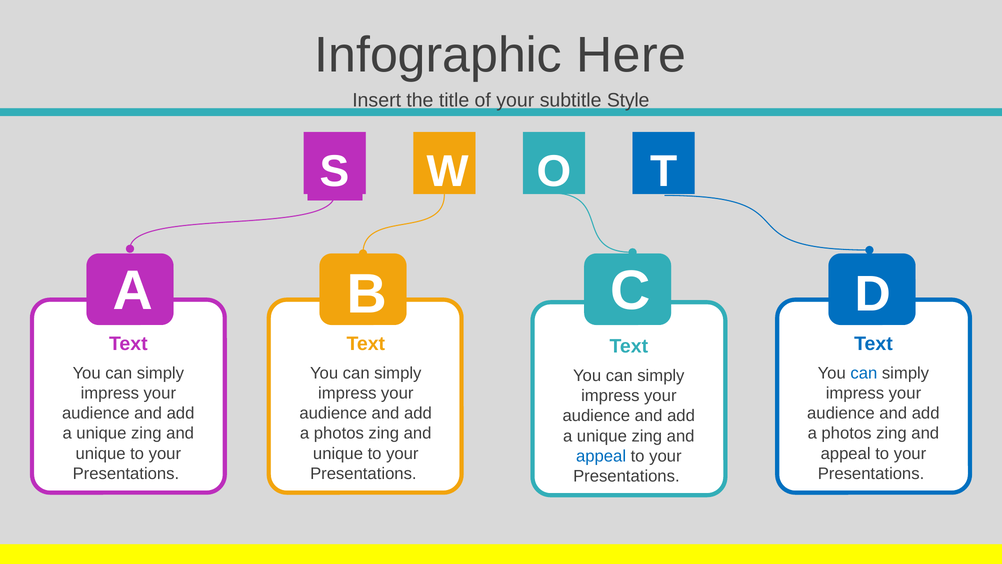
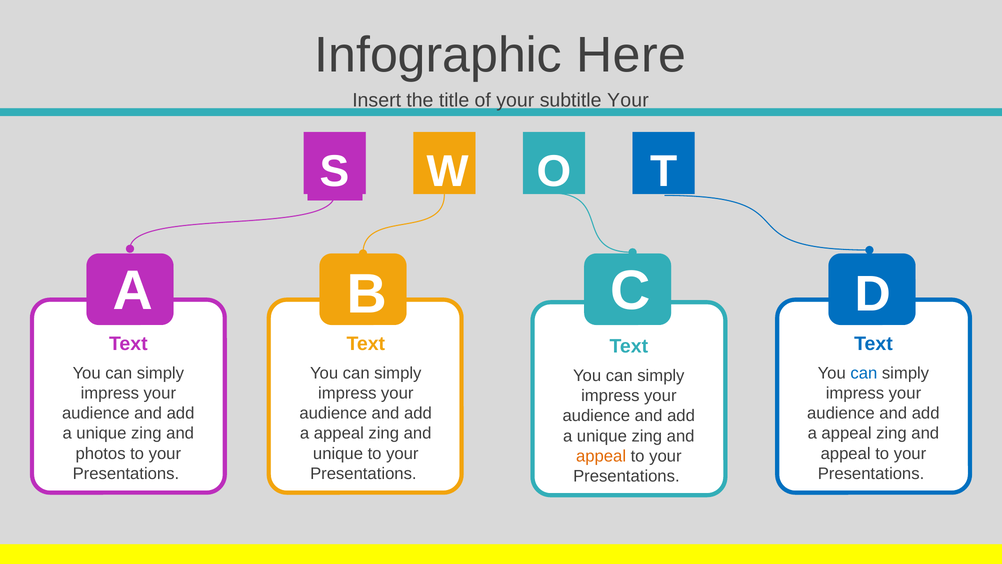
subtitle Style: Style -> Your (628, 100)
photos: photos -> appeal (339, 433)
photos: photos -> appeal (847, 433)
unique: unique -> photos (101, 453)
appeal colour: blue -> orange (601, 456)
